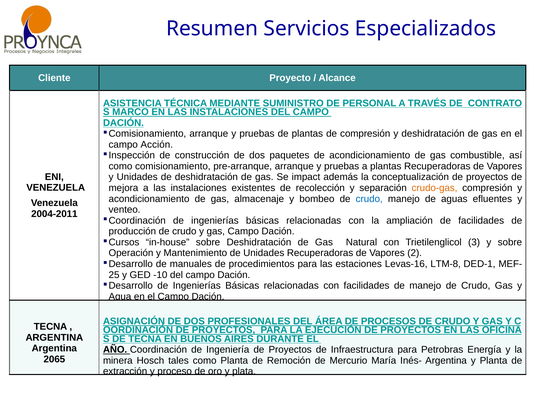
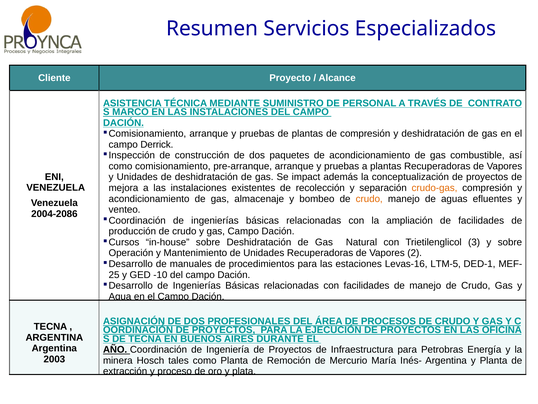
Acción: Acción -> Derrick (157, 144)
crudo colour: blue -> orange (369, 199)
2004-2011: 2004-2011 -> 2004-2086 (54, 214)
LTM-8: LTM-8 -> LTM-5 (446, 264)
2065: 2065 -> 2003 (54, 359)
